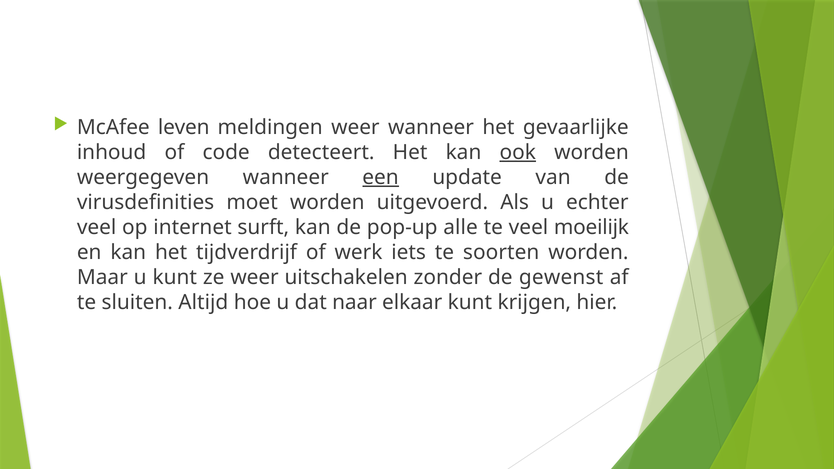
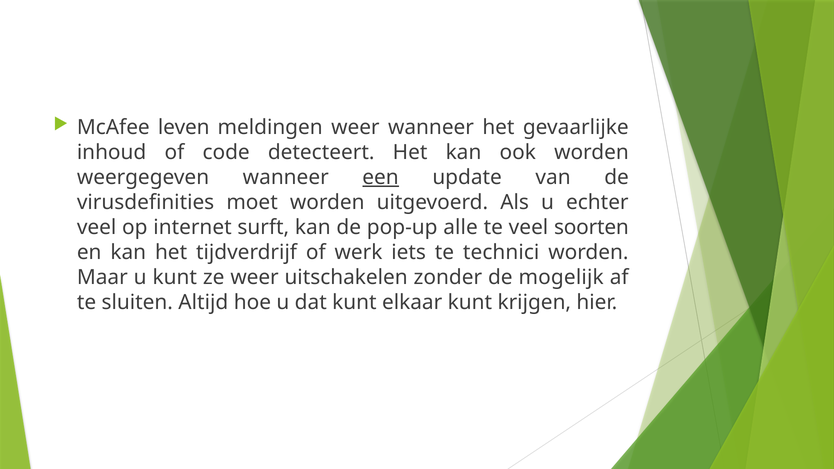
ook underline: present -> none (518, 152)
moeilijk: moeilijk -> soorten (591, 227)
soorten: soorten -> technici (501, 252)
gewenst: gewenst -> mogelijk (561, 277)
dat naar: naar -> kunt (354, 302)
